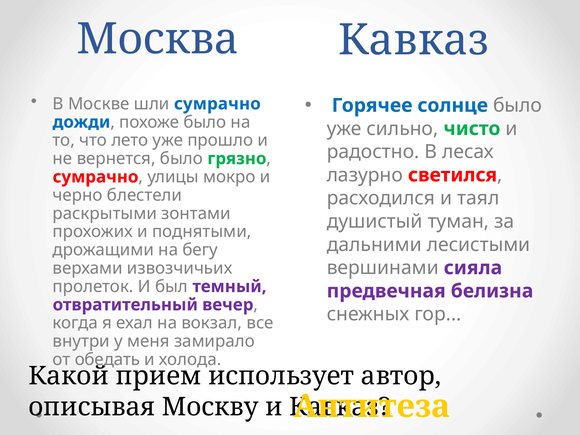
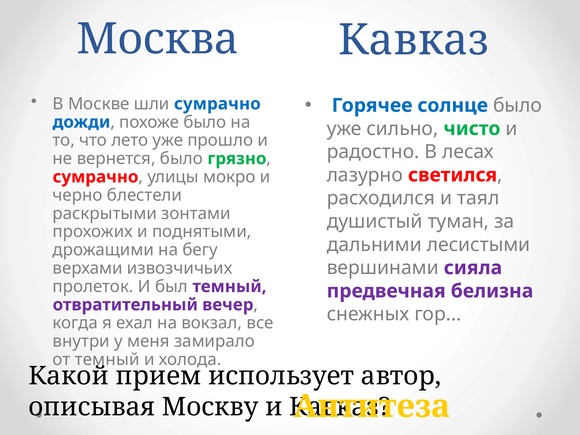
от обедать: обедать -> темный (107, 360)
